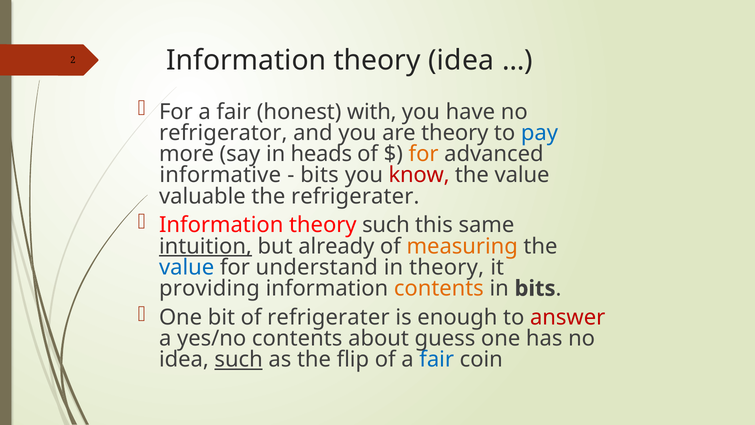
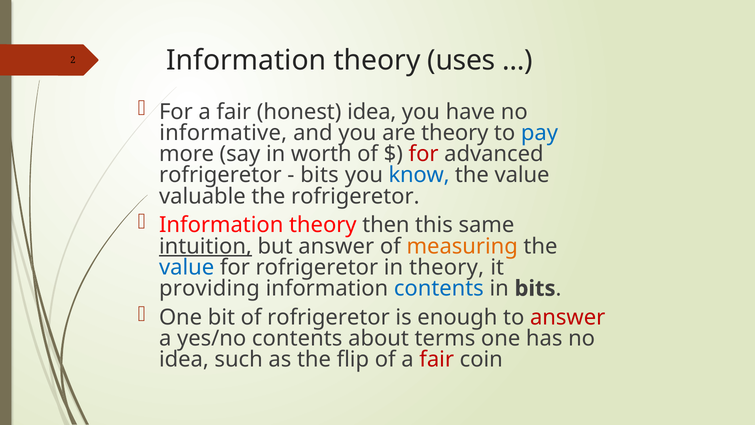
theory idea: idea -> uses (461, 60)
honest with: with -> idea (372, 112)
refrigerator: refrigerator -> informative (223, 133)
heads: heads -> worth (321, 154)
for colour: orange -> red (424, 154)
informative: informative -> rofrigeretor (220, 175)
know colour: red -> blue (419, 175)
the refrigerater: refrigerater -> rofrigeretor (355, 196)
theory such: such -> then (386, 225)
but already: already -> answer (336, 246)
for understand: understand -> rofrigeretor (317, 267)
contents colour: orange -> blue (439, 288)
of refrigerater: refrigerater -> rofrigeretor (328, 317)
guess: guess -> terms (445, 338)
such underline: present -> none (239, 359)
fair colour: blue -> red (437, 359)
